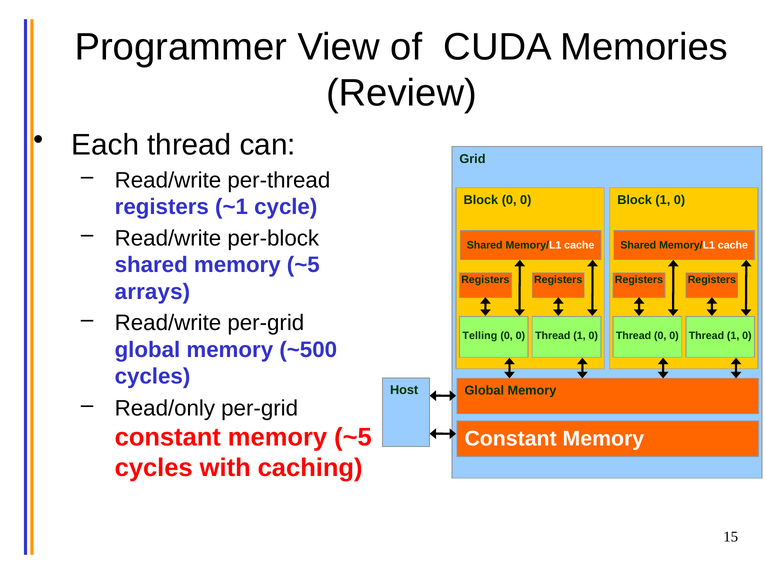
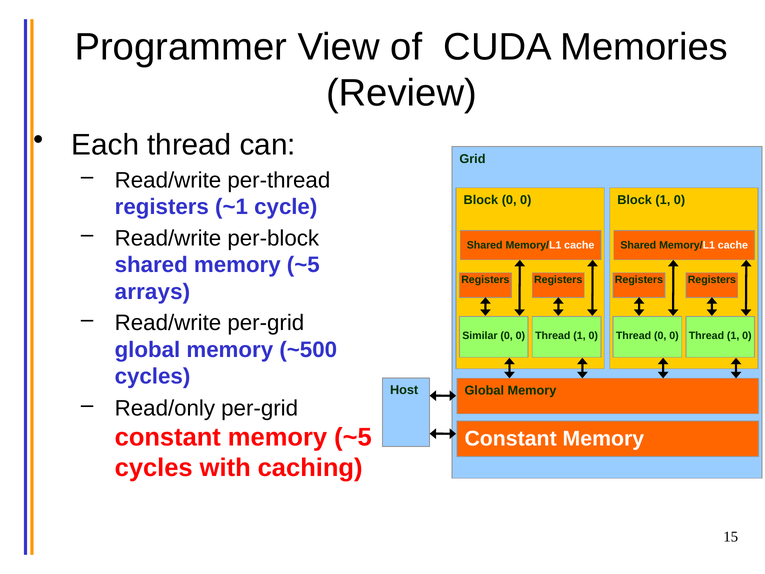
Telling: Telling -> Similar (480, 336)
